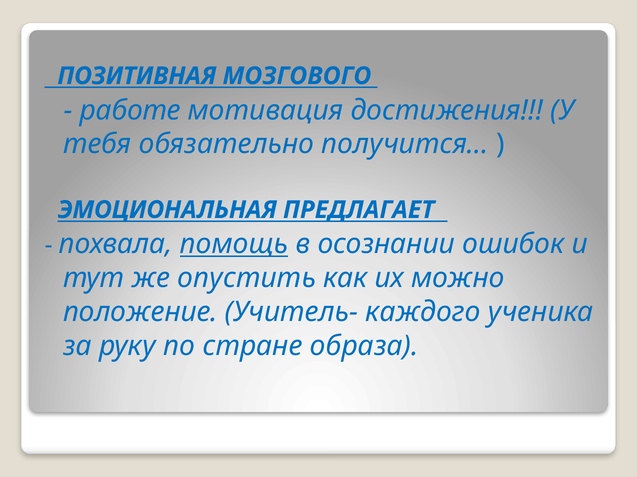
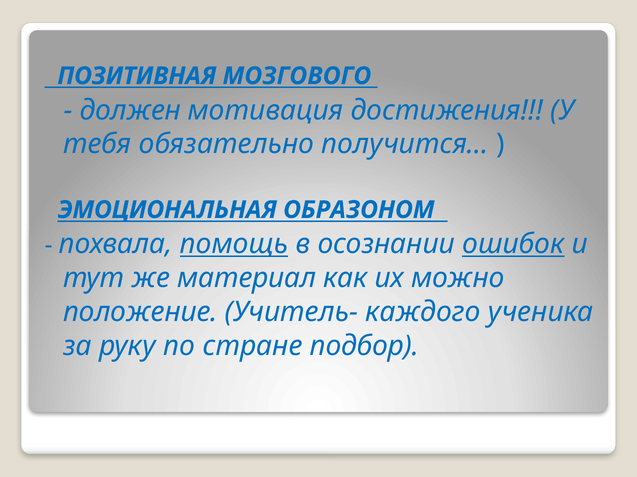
работе: работе -> должен (130, 110)
ПРЕДЛАГАЕТ: ПРЕДЛАГАЕТ -> ОБРАЗОНОМ (359, 210)
ошибок underline: none -> present (513, 244)
опустить: опустить -> материал (247, 278)
образа: образа -> подбор (364, 346)
